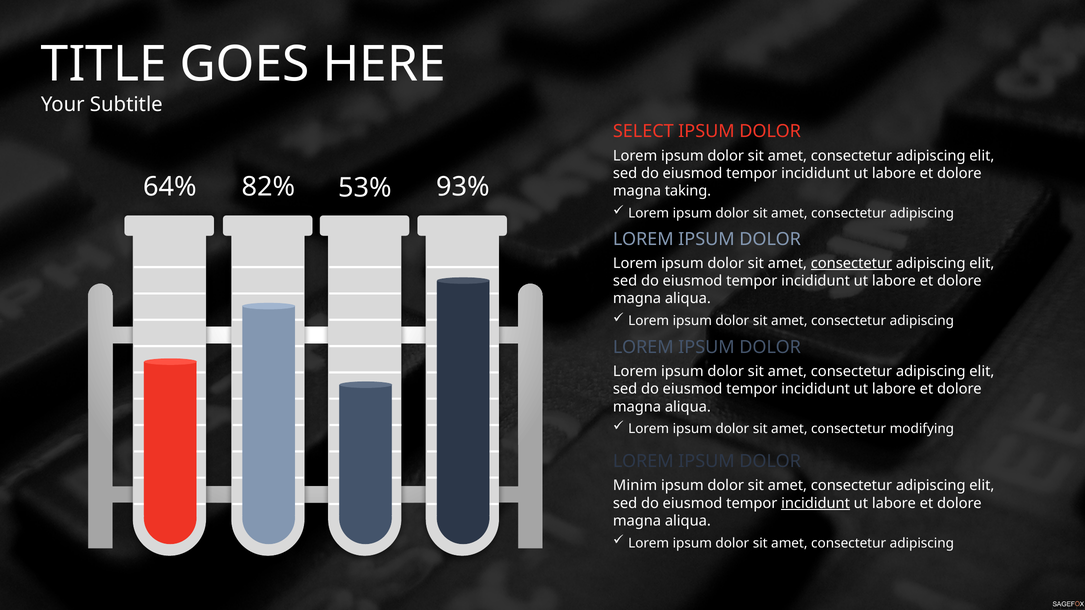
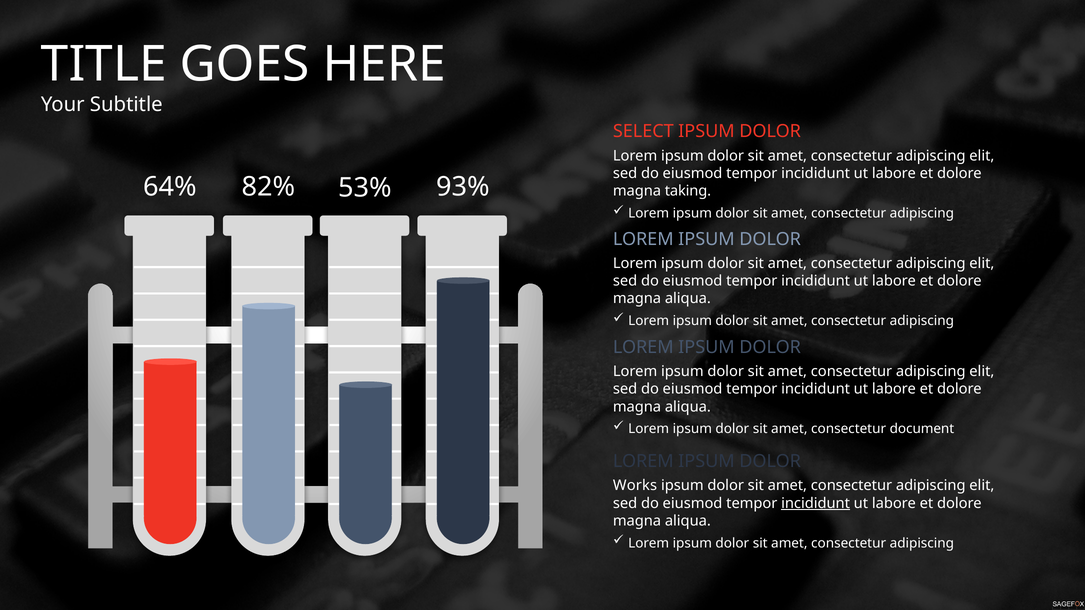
consectetur underline: present -> none (851, 263)
modifying: modifying -> document (922, 429)
Minim: Minim -> Works (635, 486)
